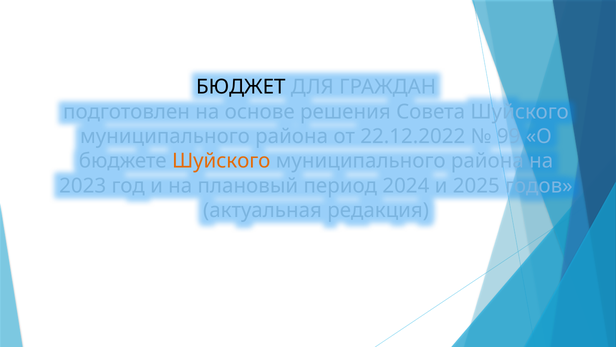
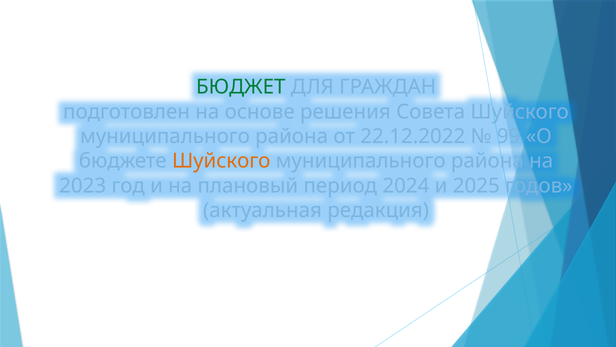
БЮДЖЕТ colour: black -> green (241, 87)
